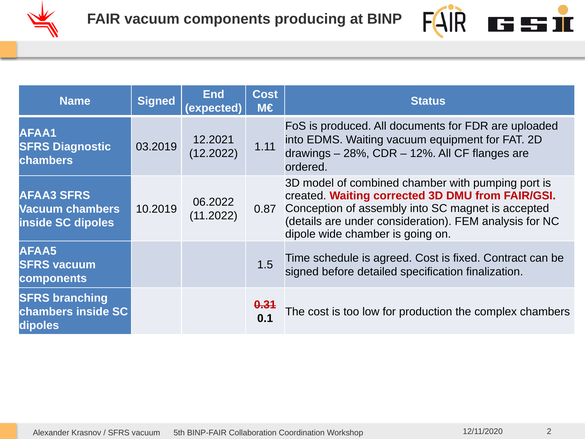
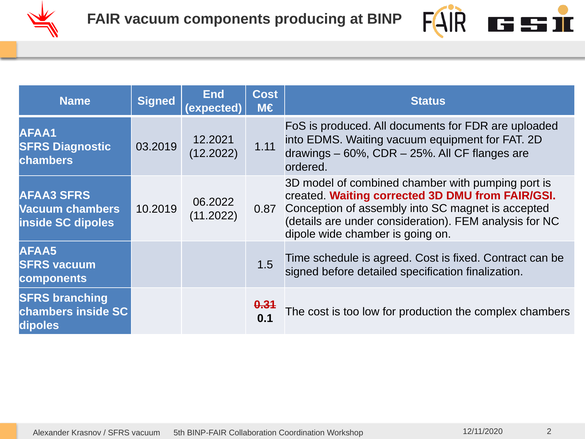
28%: 28% -> 60% (356, 153)
12%: 12% -> 25% (423, 153)
